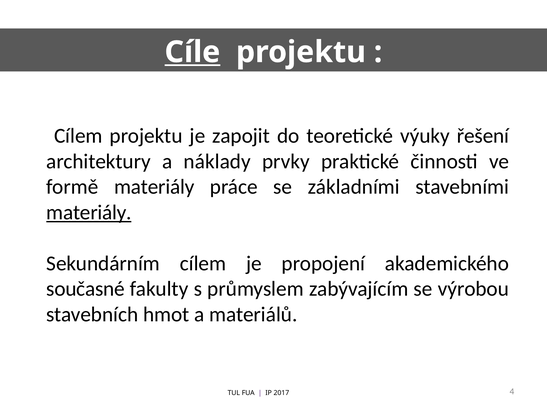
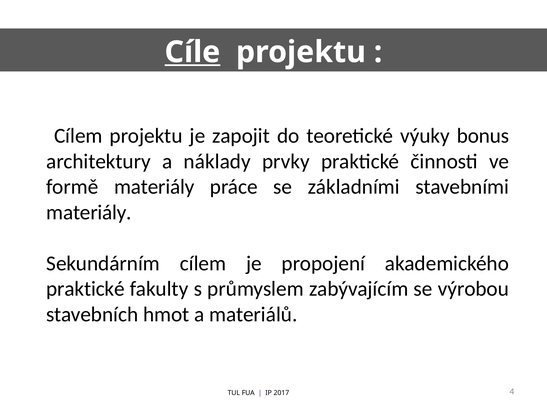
řešení: řešení -> bonus (483, 136)
materiály underline: present -> none (89, 213)
současné: současné -> praktické (85, 289)
